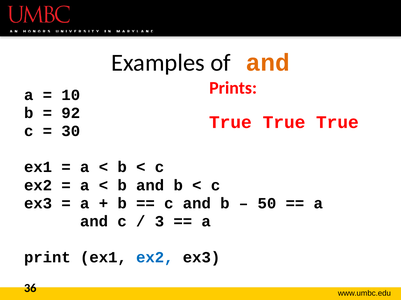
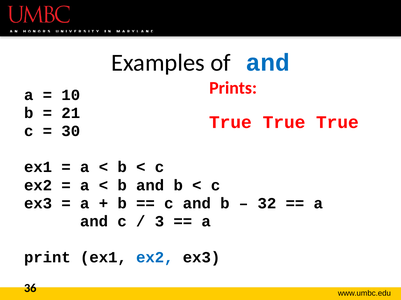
and colour: orange -> blue (268, 63)
92: 92 -> 21 (71, 113)
50: 50 -> 32 (267, 204)
